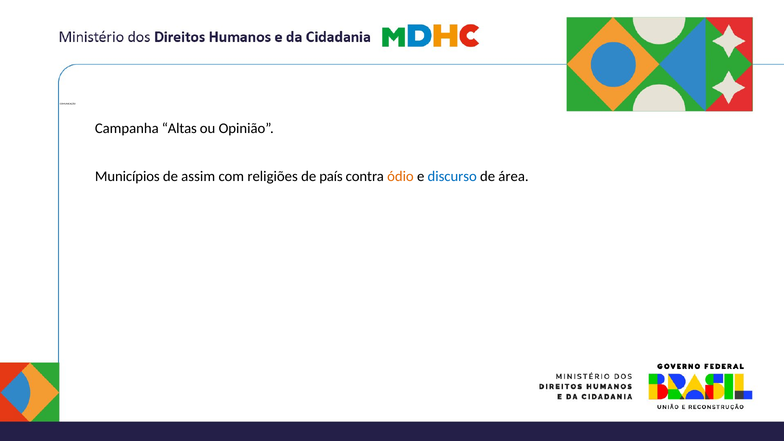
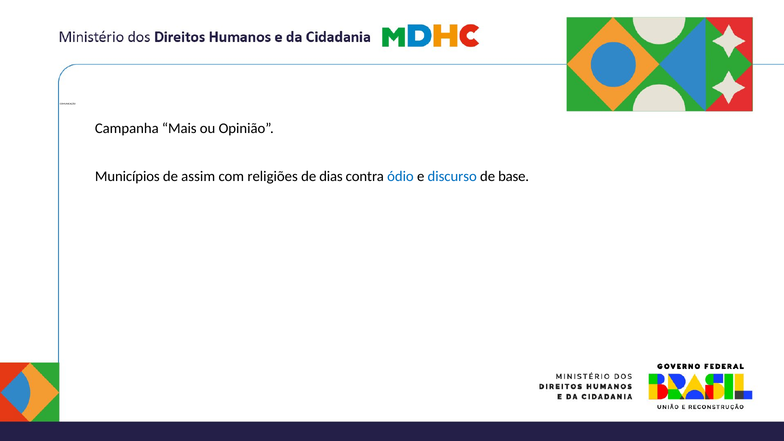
Altas: Altas -> Mais (179, 128)
país: país -> dias (331, 176)
ódio colour: orange -> blue (400, 176)
área: área -> base (514, 176)
